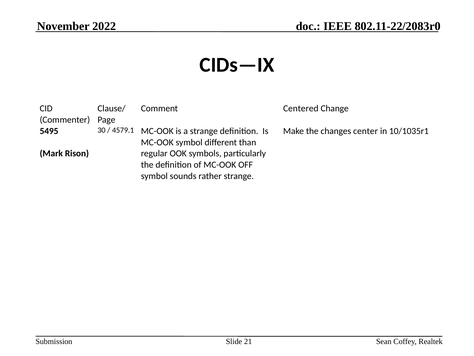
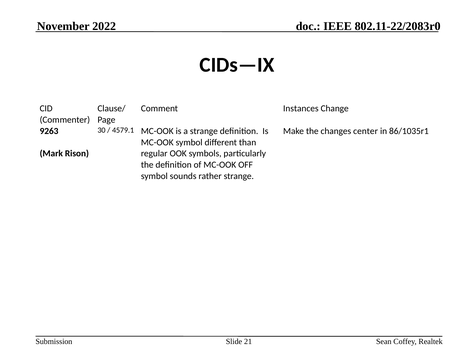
Centered: Centered -> Instances (301, 108)
5495: 5495 -> 9263 (49, 131)
10/1035r1: 10/1035r1 -> 86/1035r1 (409, 131)
